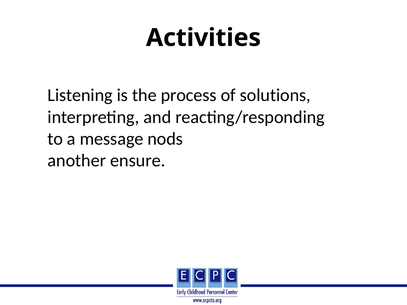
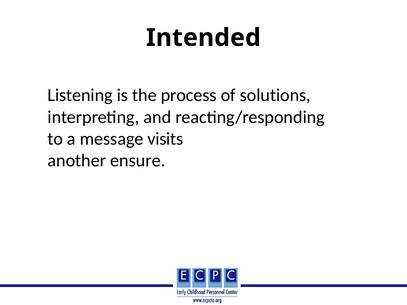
Activities: Activities -> Intended (203, 38)
nods: nods -> visits (165, 139)
